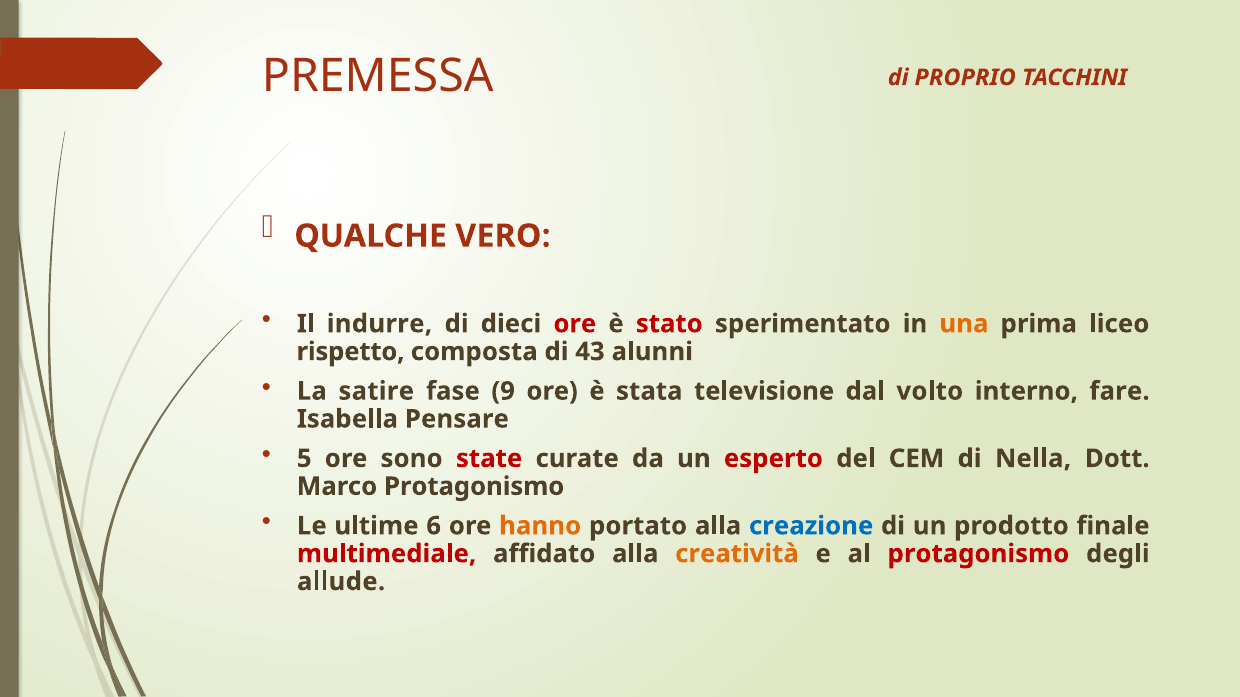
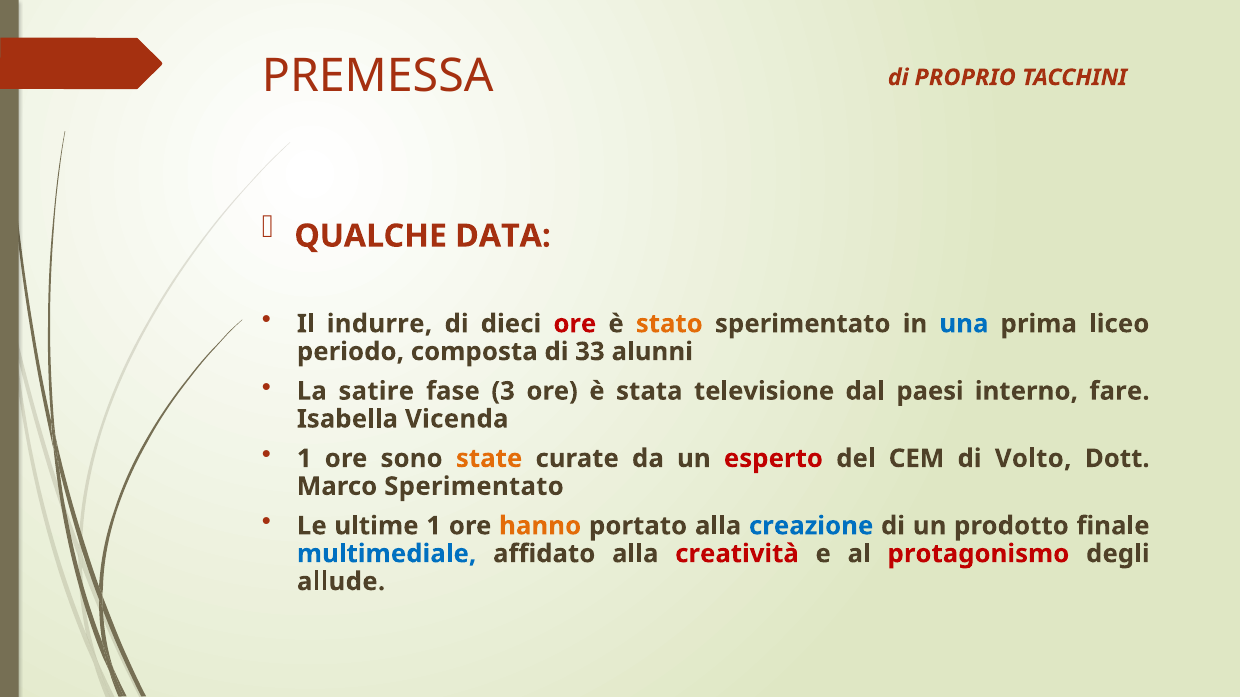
VERO: VERO -> DATA (503, 236)
stato colour: red -> orange (669, 324)
una colour: orange -> blue (964, 324)
rispetto: rispetto -> periodo (350, 352)
43: 43 -> 33 (590, 352)
9: 9 -> 3 (503, 391)
volto: volto -> paesi (930, 391)
Pensare: Pensare -> Vicenda (457, 419)
5: 5 -> 1 (304, 459)
state colour: red -> orange (489, 459)
Nella: Nella -> Volto (1033, 459)
Marco Protagonismo: Protagonismo -> Sperimentato (474, 487)
ultime 6: 6 -> 1 (434, 526)
multimediale colour: red -> blue (387, 554)
creatività colour: orange -> red (737, 554)
